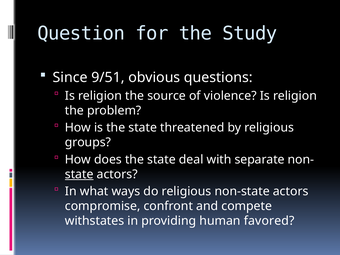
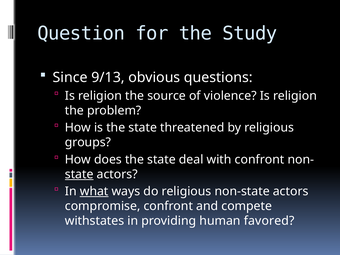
9/51: 9/51 -> 9/13 (108, 78)
with separate: separate -> confront (260, 160)
what underline: none -> present (94, 191)
